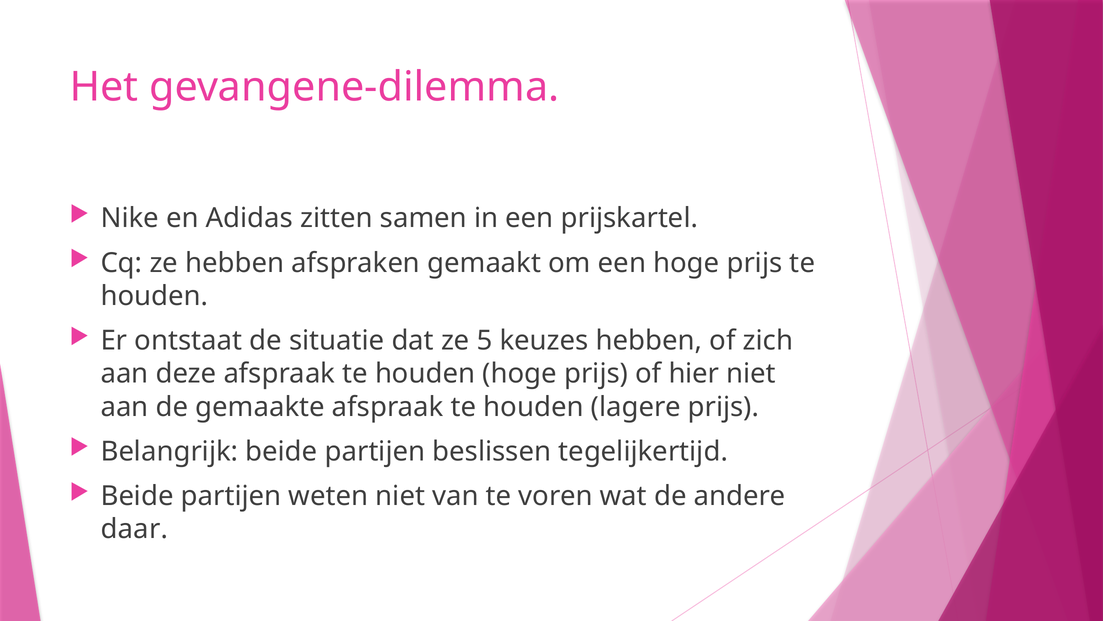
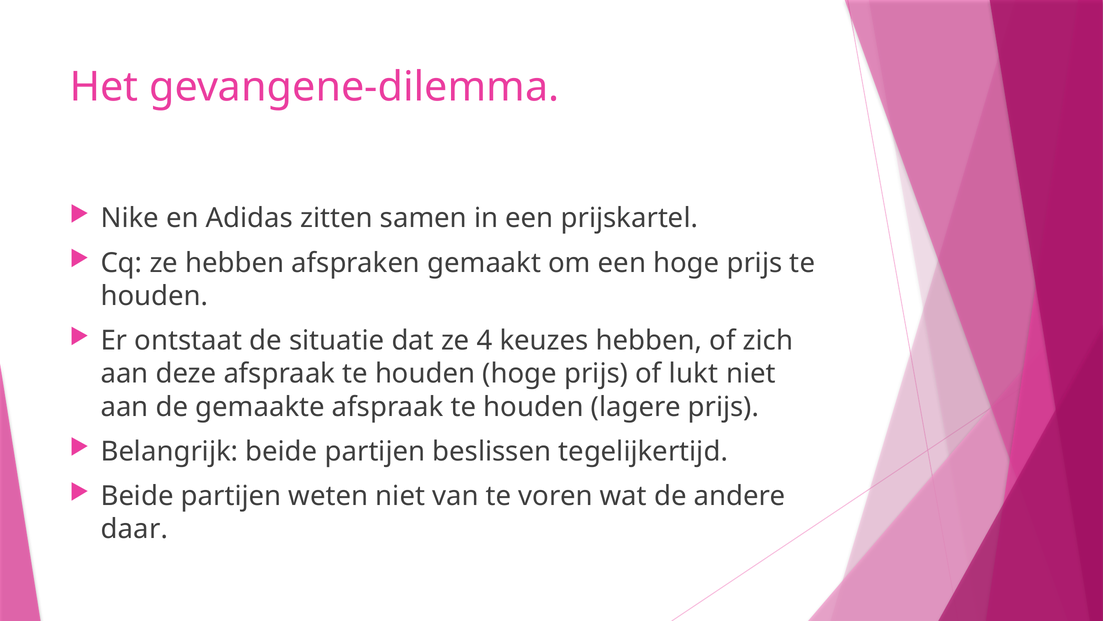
5: 5 -> 4 (485, 340)
hier: hier -> lukt (694, 373)
